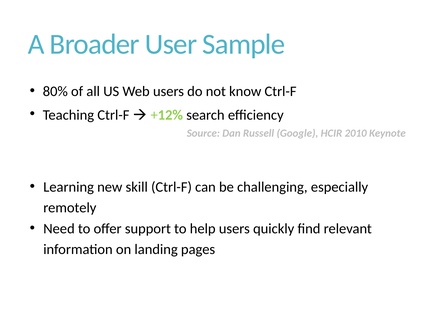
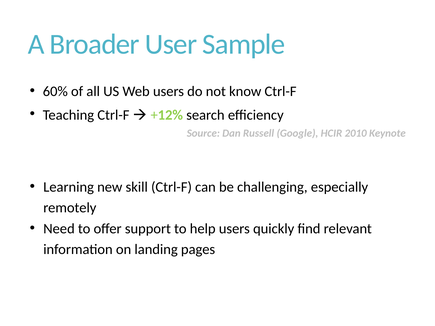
80%: 80% -> 60% (55, 91)
